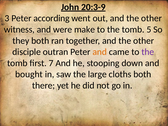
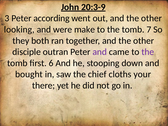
witness: witness -> looking (19, 29)
5: 5 -> 7 (149, 29)
and colour: orange -> purple (100, 52)
7: 7 -> 6 (51, 63)
large: large -> chief (97, 74)
cloths both: both -> your (142, 74)
